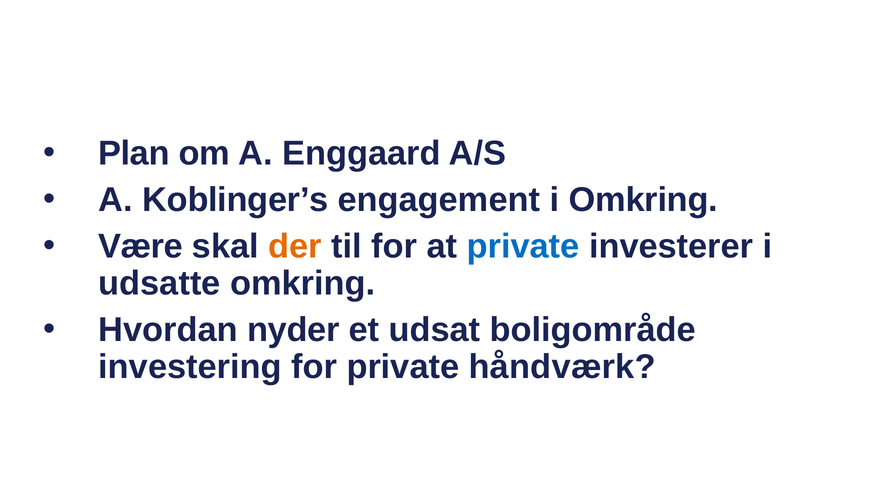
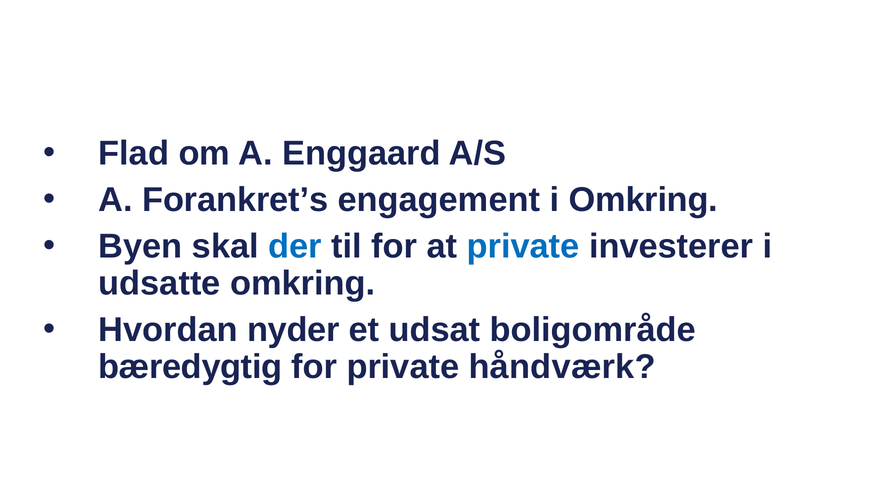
Plan: Plan -> Flad (134, 153)
Koblinger’s: Koblinger’s -> Forankret’s (235, 200)
Være: Være -> Byen (140, 246)
der colour: orange -> blue (295, 246)
investering: investering -> bæredygtig (190, 367)
